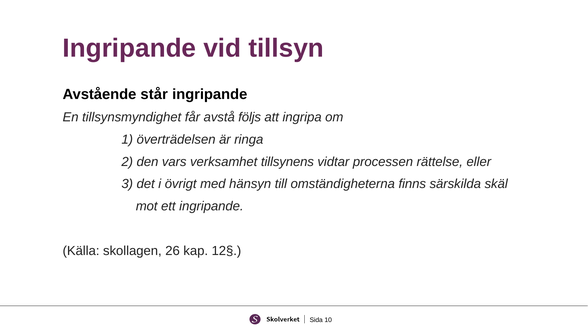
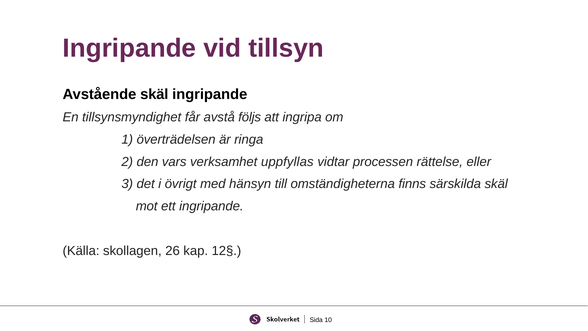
Avstående står: står -> skäl (154, 94)
tillsynens: tillsynens -> uppfyllas (287, 162)
